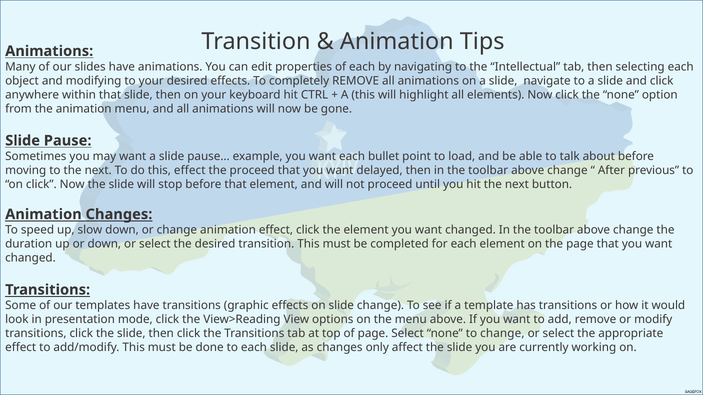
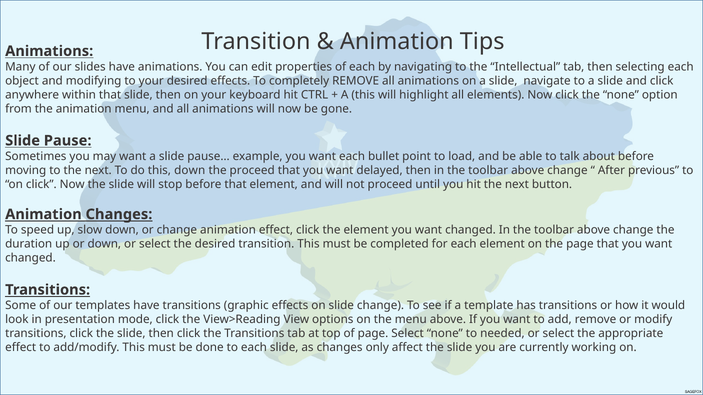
this effect: effect -> down (190, 170)
to change: change -> needed (502, 334)
